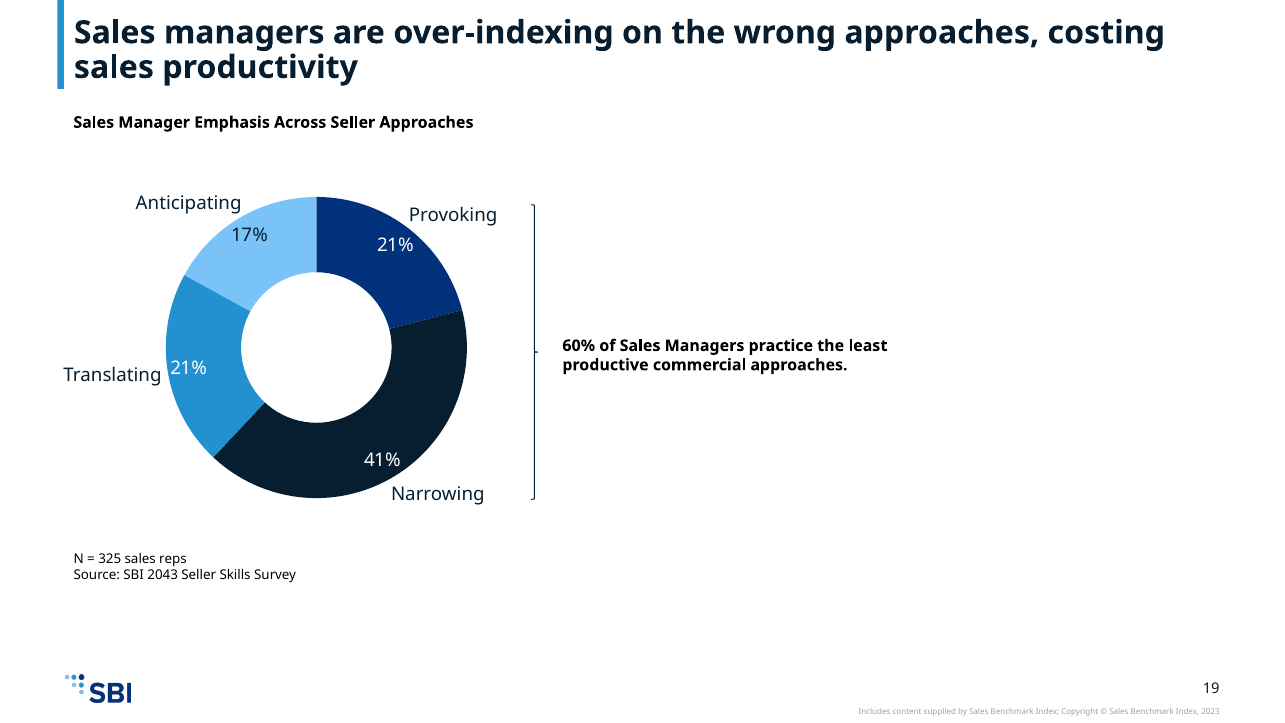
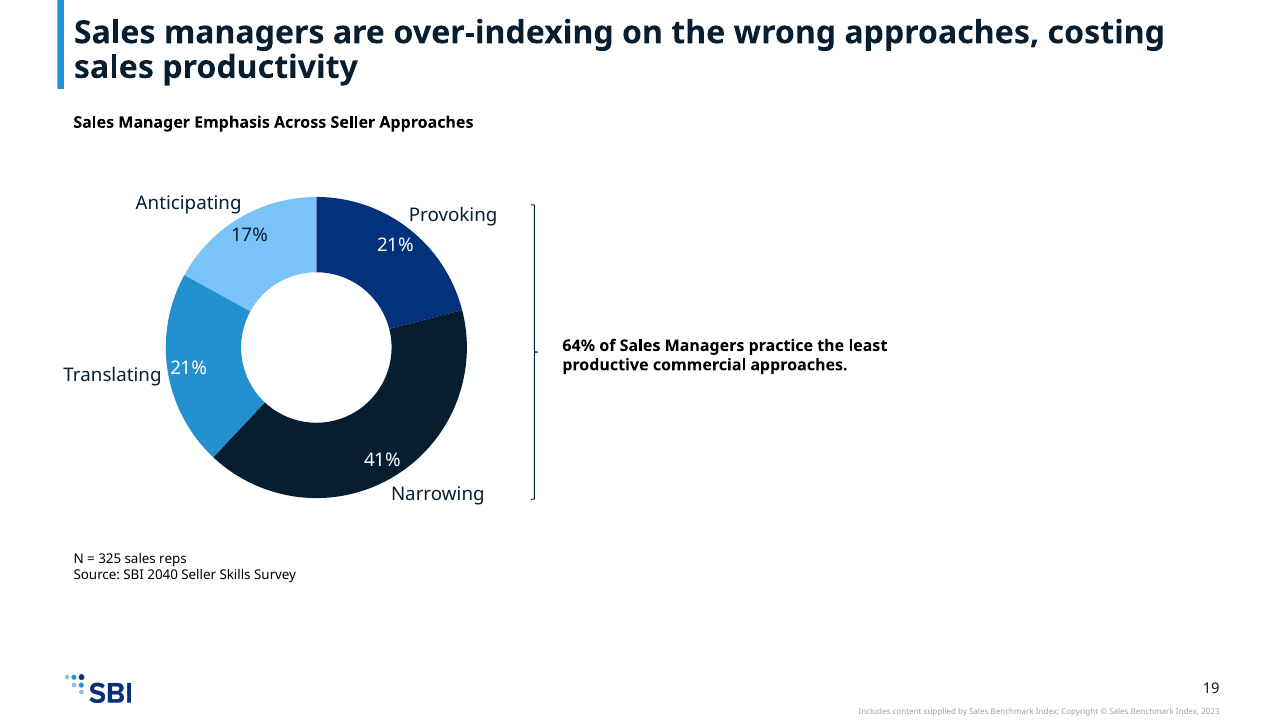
60%: 60% -> 64% (579, 346)
2043: 2043 -> 2040 (163, 575)
